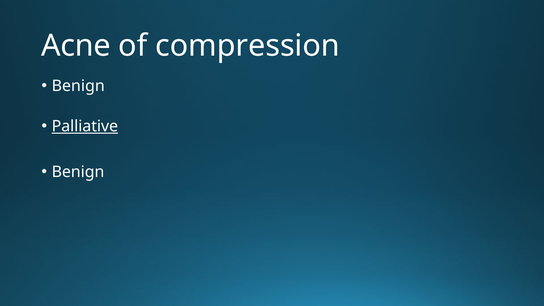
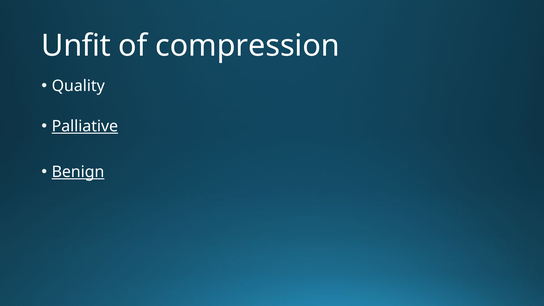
Acne: Acne -> Unfit (76, 46)
Benign: Benign -> Quality (78, 86)
Benign underline: none -> present (78, 172)
